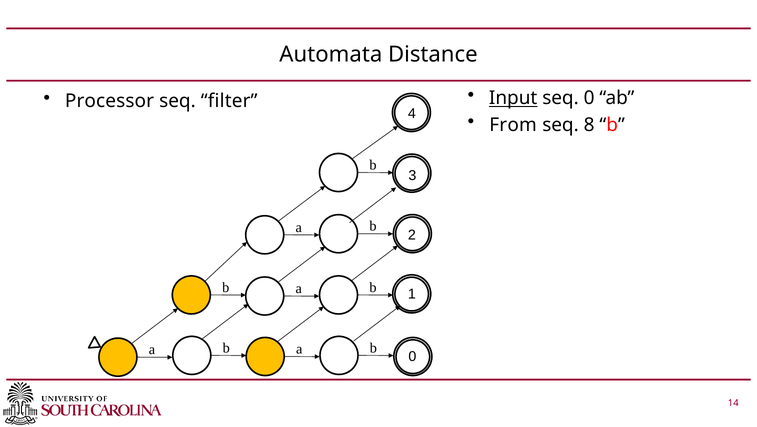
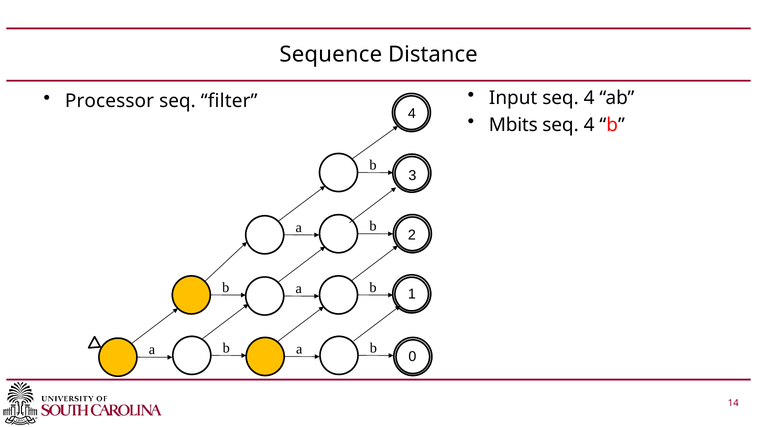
Automata: Automata -> Sequence (331, 55)
Input underline: present -> none (513, 98)
0: 0 -> 4 (589, 98)
From: From -> Mbits (513, 125)
8: 8 -> 4 (589, 125)
